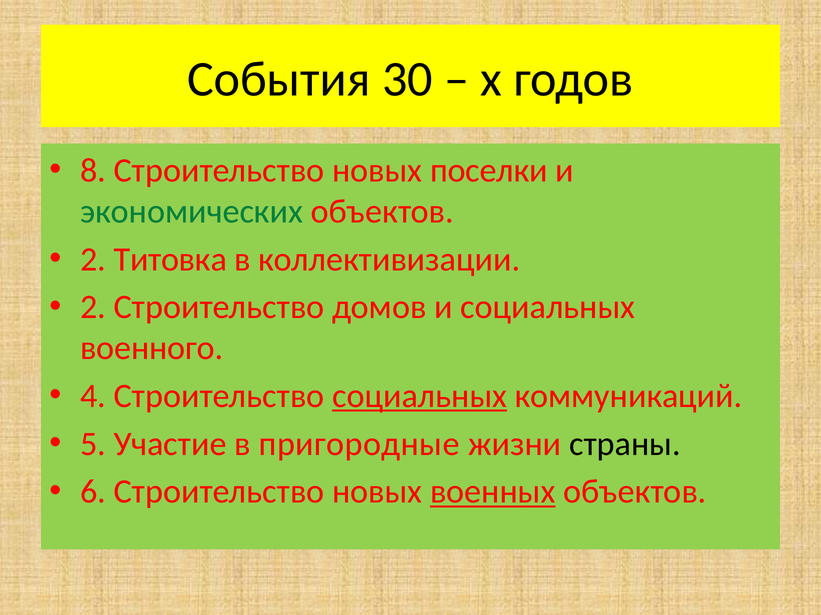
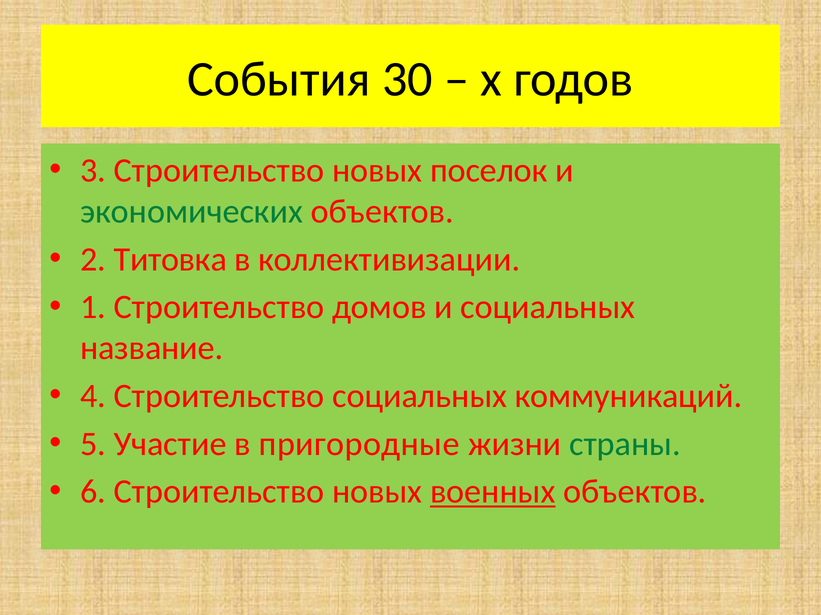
8: 8 -> 3 (93, 171)
поселки: поселки -> поселок (489, 171)
2: 2 -> 1 (93, 308)
военного: военного -> название (152, 349)
социальных underline: present -> none (420, 396)
страны colour: black -> green (625, 444)
